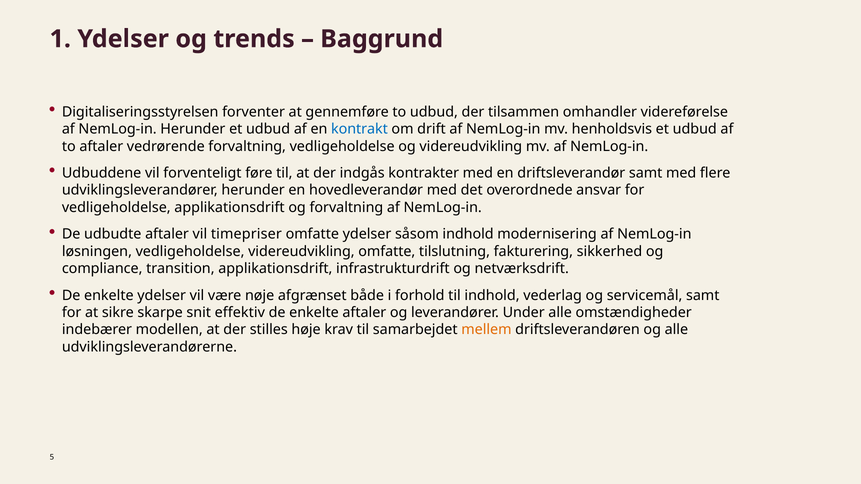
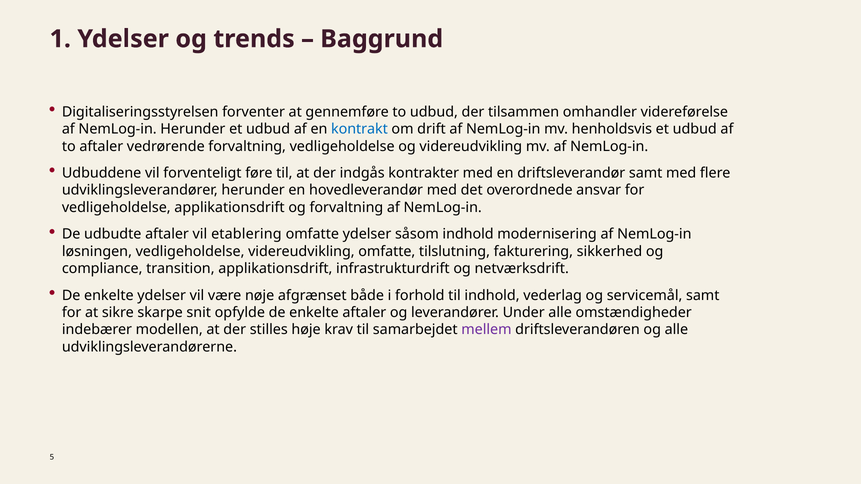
timepriser: timepriser -> etablering (246, 234)
effektiv: effektiv -> opfylde (240, 313)
mellem colour: orange -> purple (486, 330)
